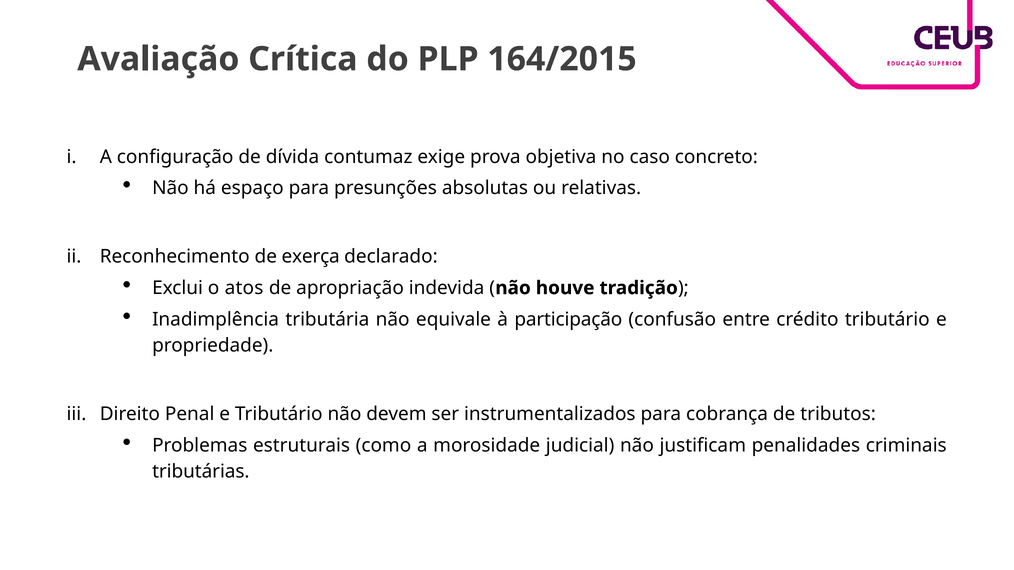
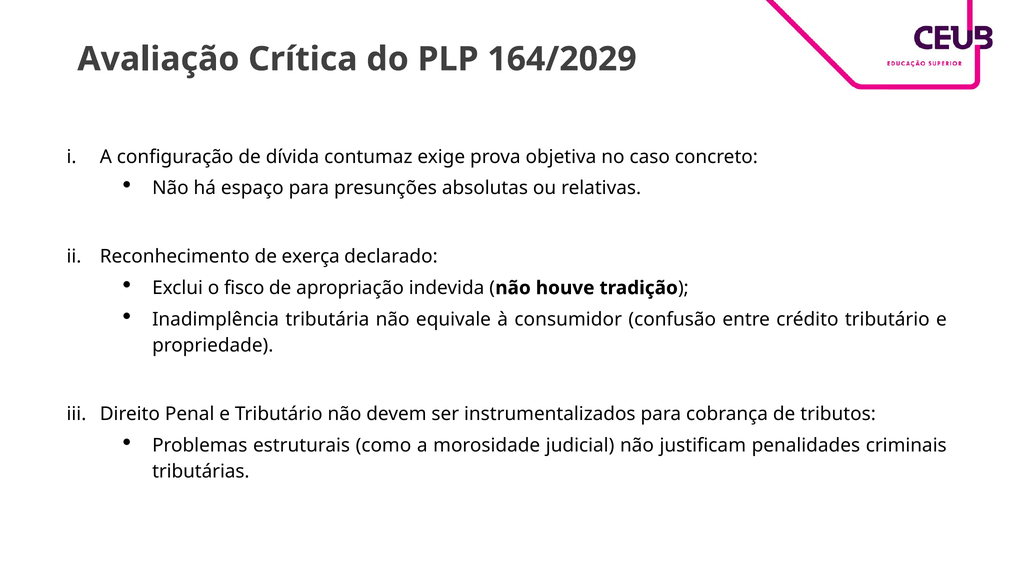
164/2015: 164/2015 -> 164/2029 (562, 59)
atos: atos -> fisco (244, 288)
participação: participação -> consumidor (568, 320)
